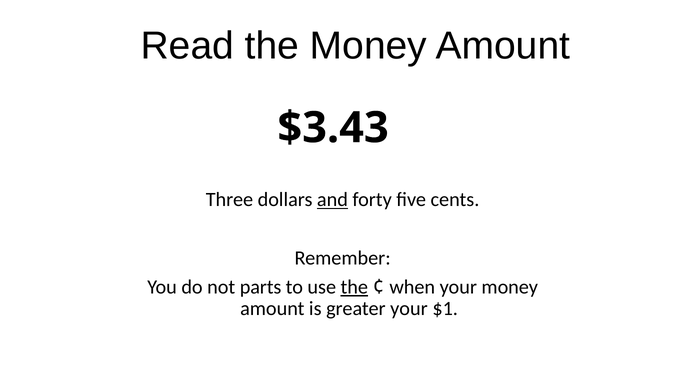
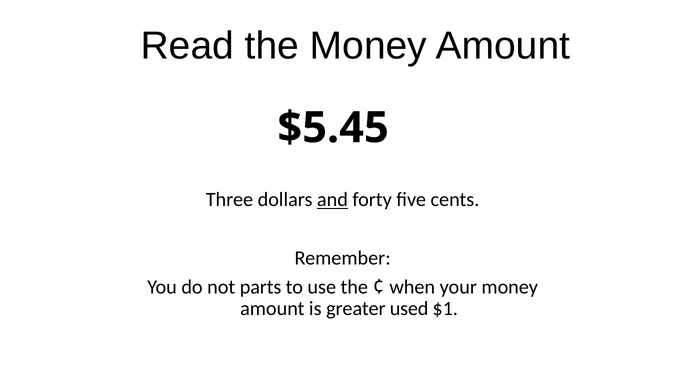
$3.43: $3.43 -> $5.45 (333, 128)
the underline: present -> none (354, 287)
greater your: your -> used (409, 309)
